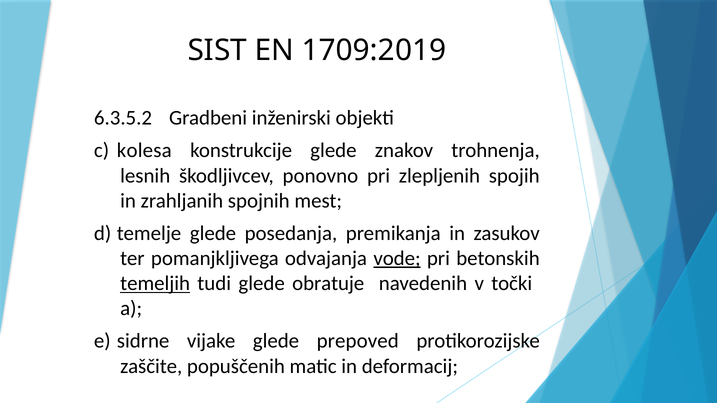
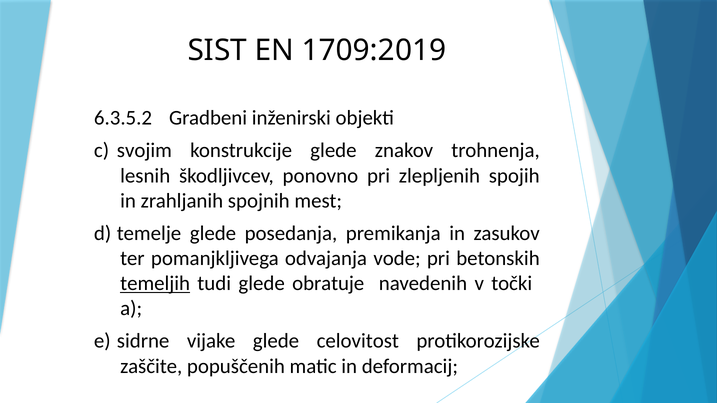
kolesa: kolesa -> svojim (144, 151)
vode underline: present -> none (397, 259)
prepoved: prepoved -> celovitost (358, 341)
